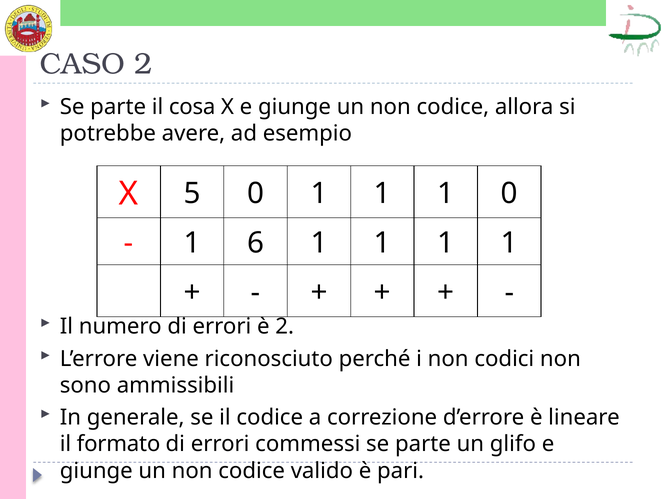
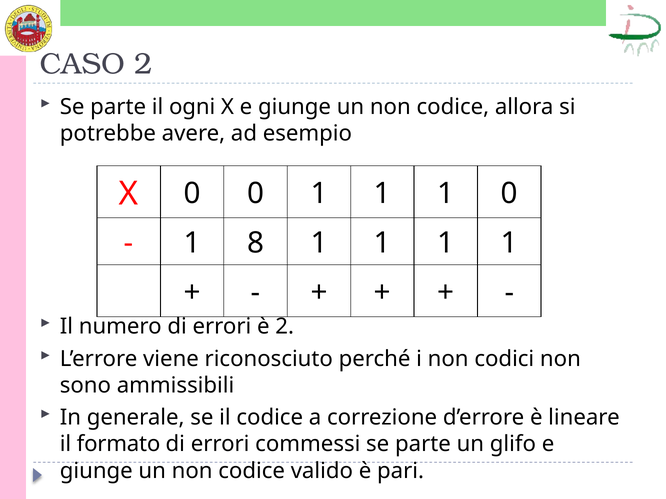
cosa: cosa -> ogni (192, 107)
X 5: 5 -> 0 (192, 194)
6: 6 -> 8 (256, 243)
